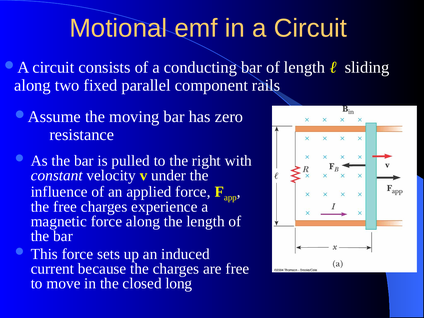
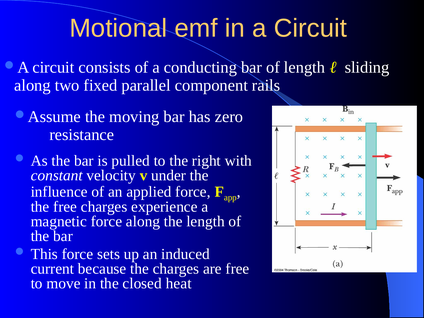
long: long -> heat (179, 283)
